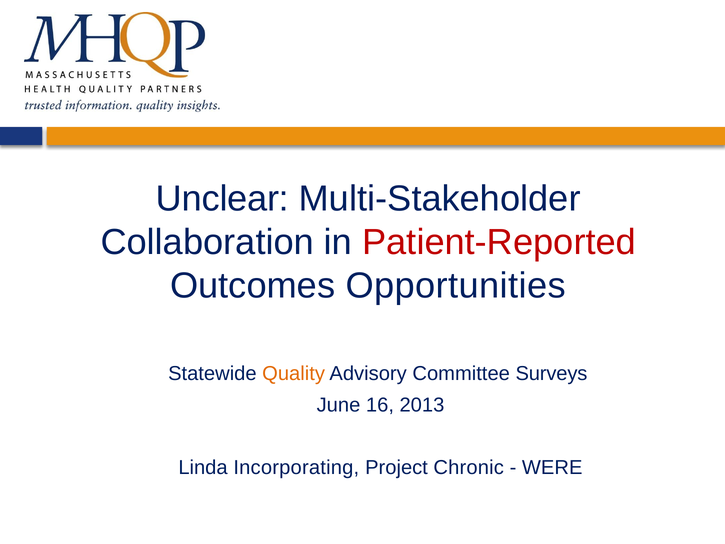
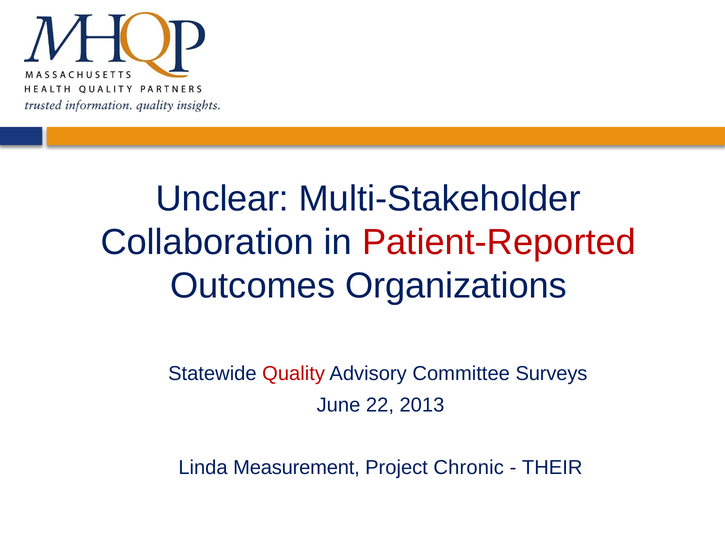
Opportunities: Opportunities -> Organizations (456, 286)
Quality colour: orange -> red (294, 374)
16: 16 -> 22 (380, 405)
Incorporating: Incorporating -> Measurement (297, 467)
WERE: WERE -> THEIR (552, 467)
